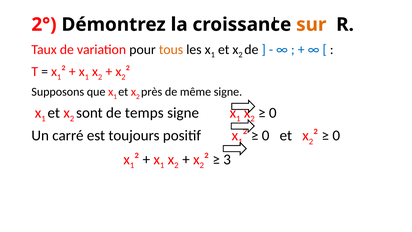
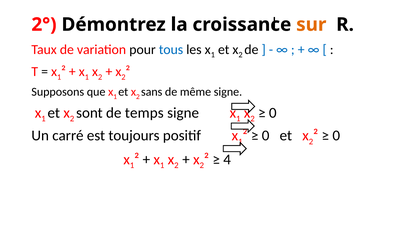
tous colour: orange -> blue (171, 49)
près: près -> sans (152, 92)
3: 3 -> 4 (227, 159)
